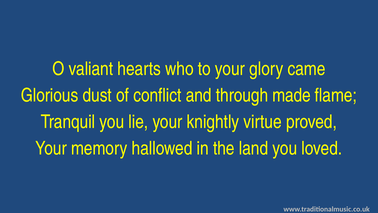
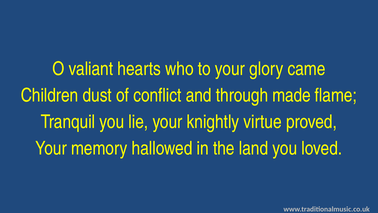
Glorious: Glorious -> Children (50, 95)
